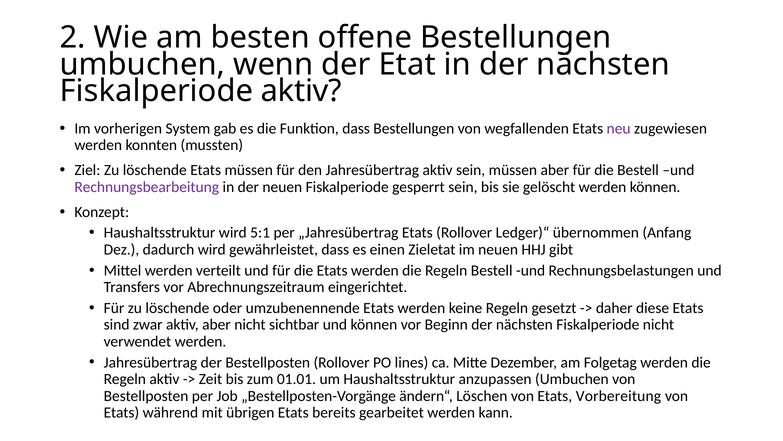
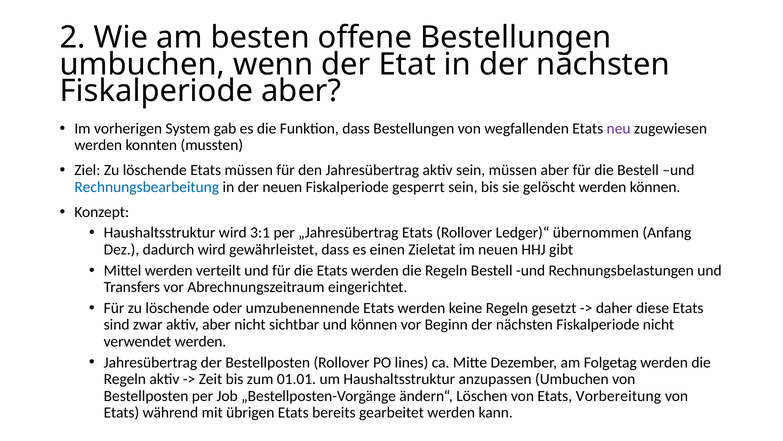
Fiskalperiode aktiv: aktiv -> aber (301, 91)
Rechnungsbearbeitung colour: purple -> blue (147, 187)
5:1: 5:1 -> 3:1 (260, 233)
